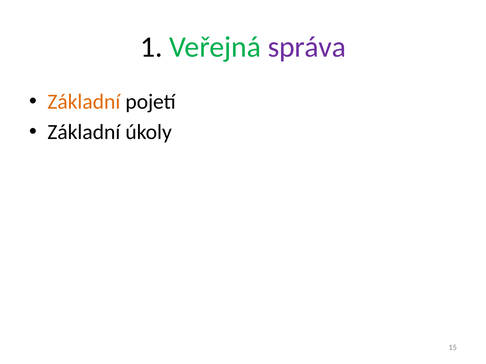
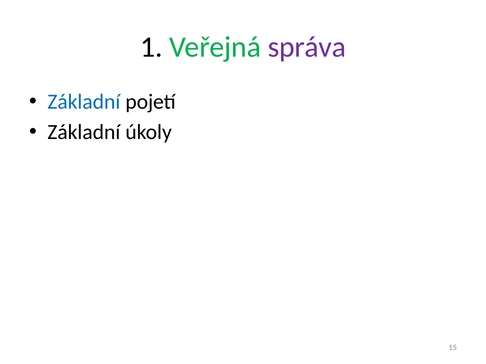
Základní colour: orange -> blue (84, 102)
